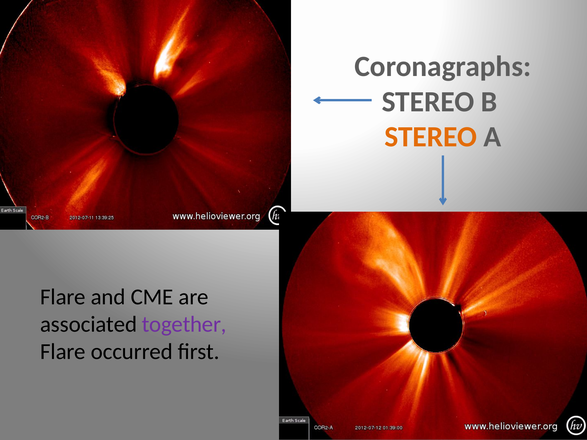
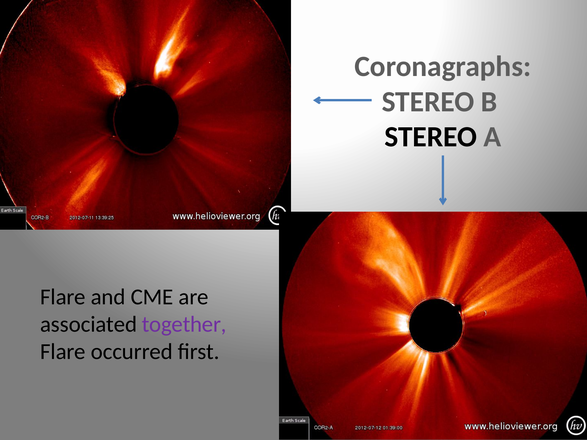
STEREO colour: orange -> black (431, 137)
